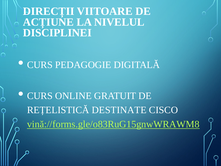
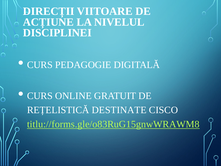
vină://forms.gle/o83RuG15gnwWRAWM8: vină://forms.gle/o83RuG15gnwWRAWM8 -> titlu://forms.gle/o83RuG15gnwWRAWM8 (113, 124)
